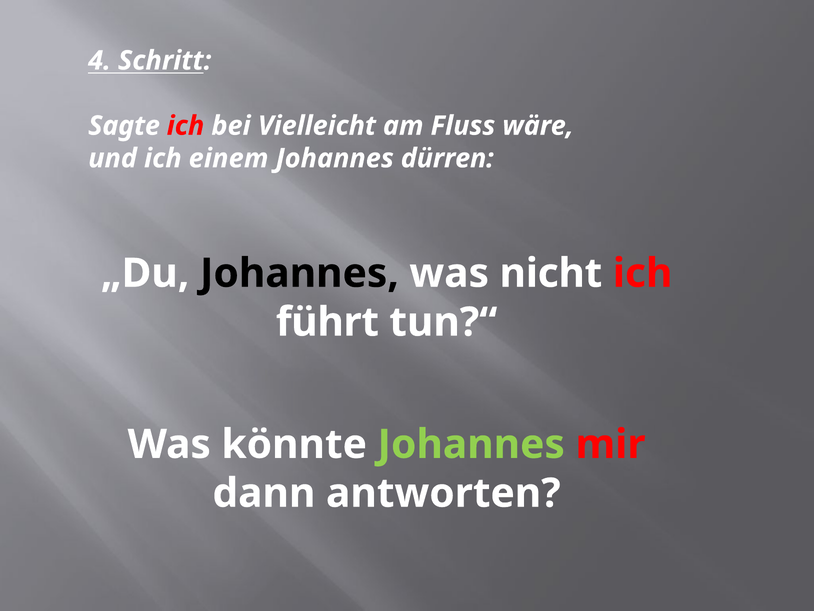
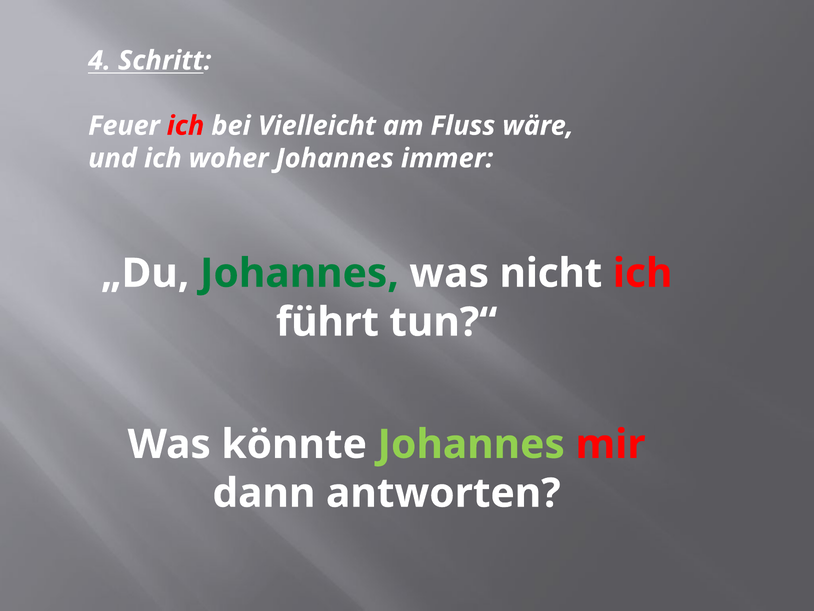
Sagte: Sagte -> Feuer (124, 126)
einem: einem -> woher (229, 158)
dürren: dürren -> immer (447, 158)
Johannes colour: black -> green (299, 273)
